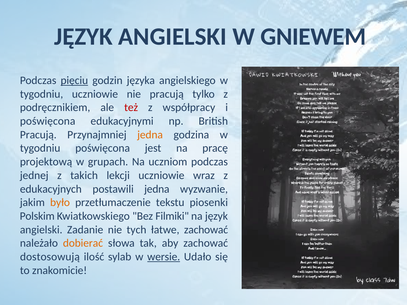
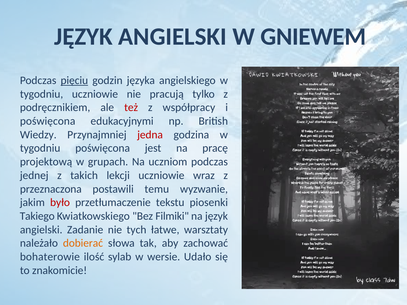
Pracują: Pracują -> Wiedzy (38, 135)
jedna colour: orange -> red (150, 135)
edukacyjnych: edukacyjnych -> przeznaczona (51, 189)
postawili jedna: jedna -> temu (157, 189)
było colour: orange -> red (60, 203)
Polskim: Polskim -> Takiego (37, 216)
łatwe zachować: zachować -> warsztaty (206, 230)
dostosowują: dostosowują -> bohaterowie (50, 257)
wersie underline: present -> none (164, 257)
